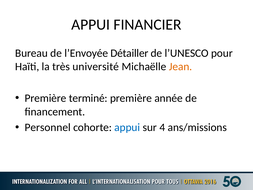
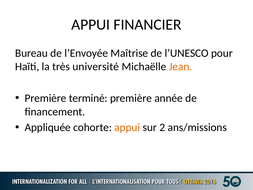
Détailler: Détailler -> Maîtrise (129, 53)
Personnel: Personnel -> Appliquée (48, 127)
appui colour: blue -> orange (127, 127)
4: 4 -> 2 (162, 127)
